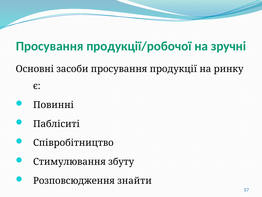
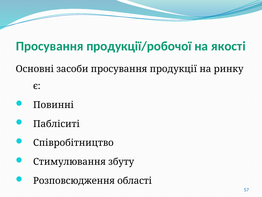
зручні: зручні -> якості (228, 46)
знайти: знайти -> області (135, 180)
